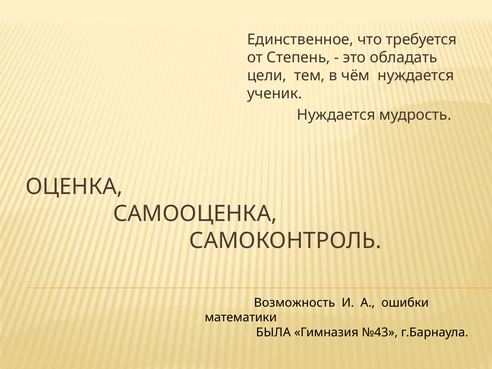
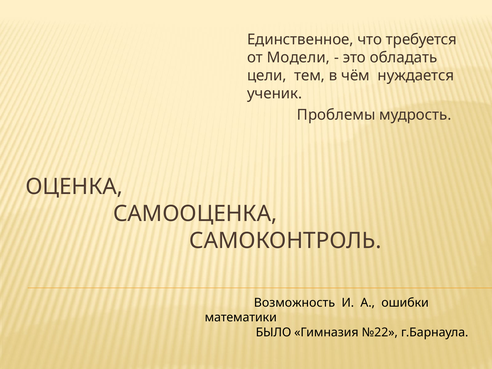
Степень: Степень -> Модели (298, 57)
Нуждается: Нуждается -> Проблемы (336, 115)
БЫЛА: БЫЛА -> БЫЛО (274, 332)
№43: №43 -> №22 (380, 332)
